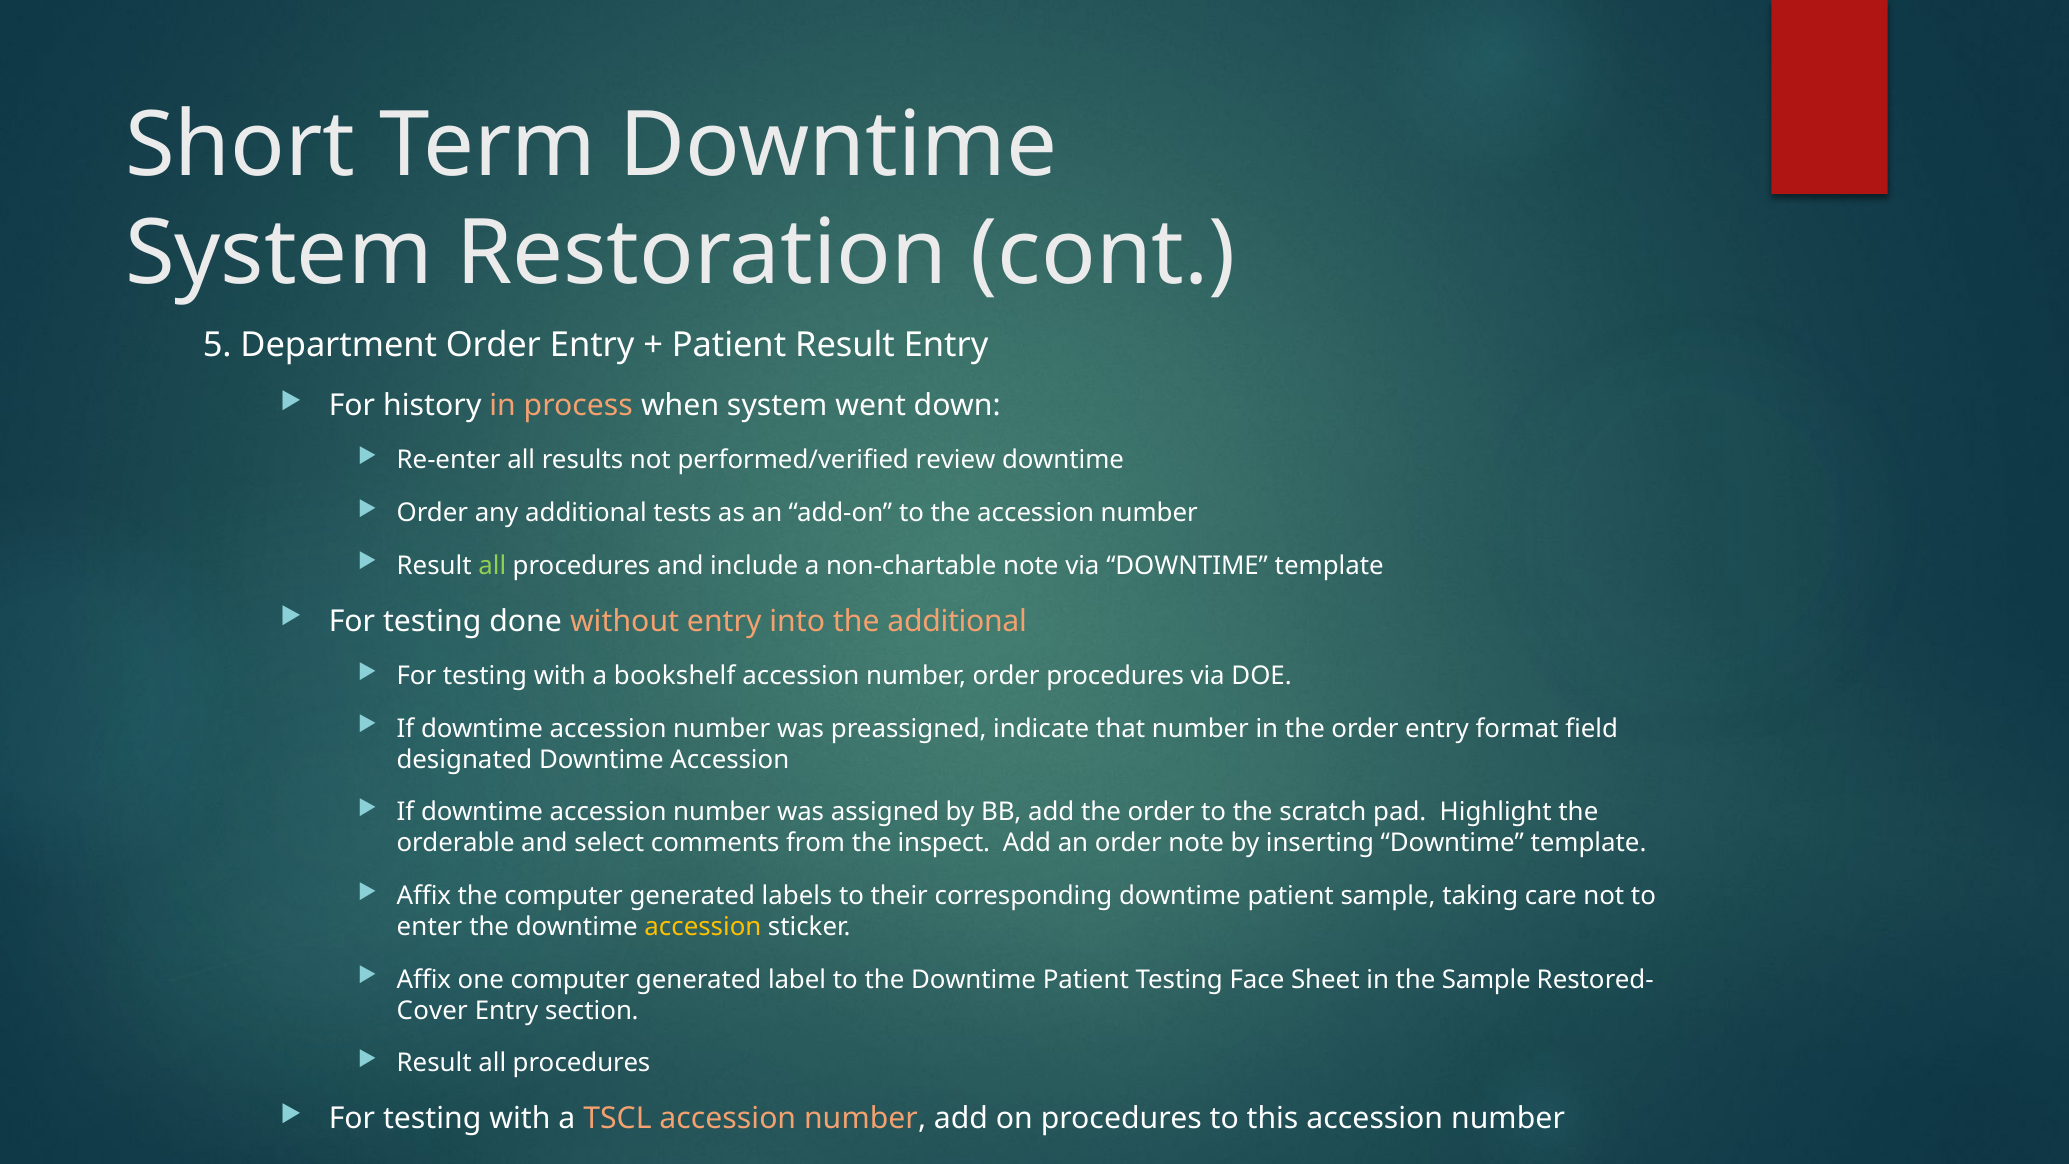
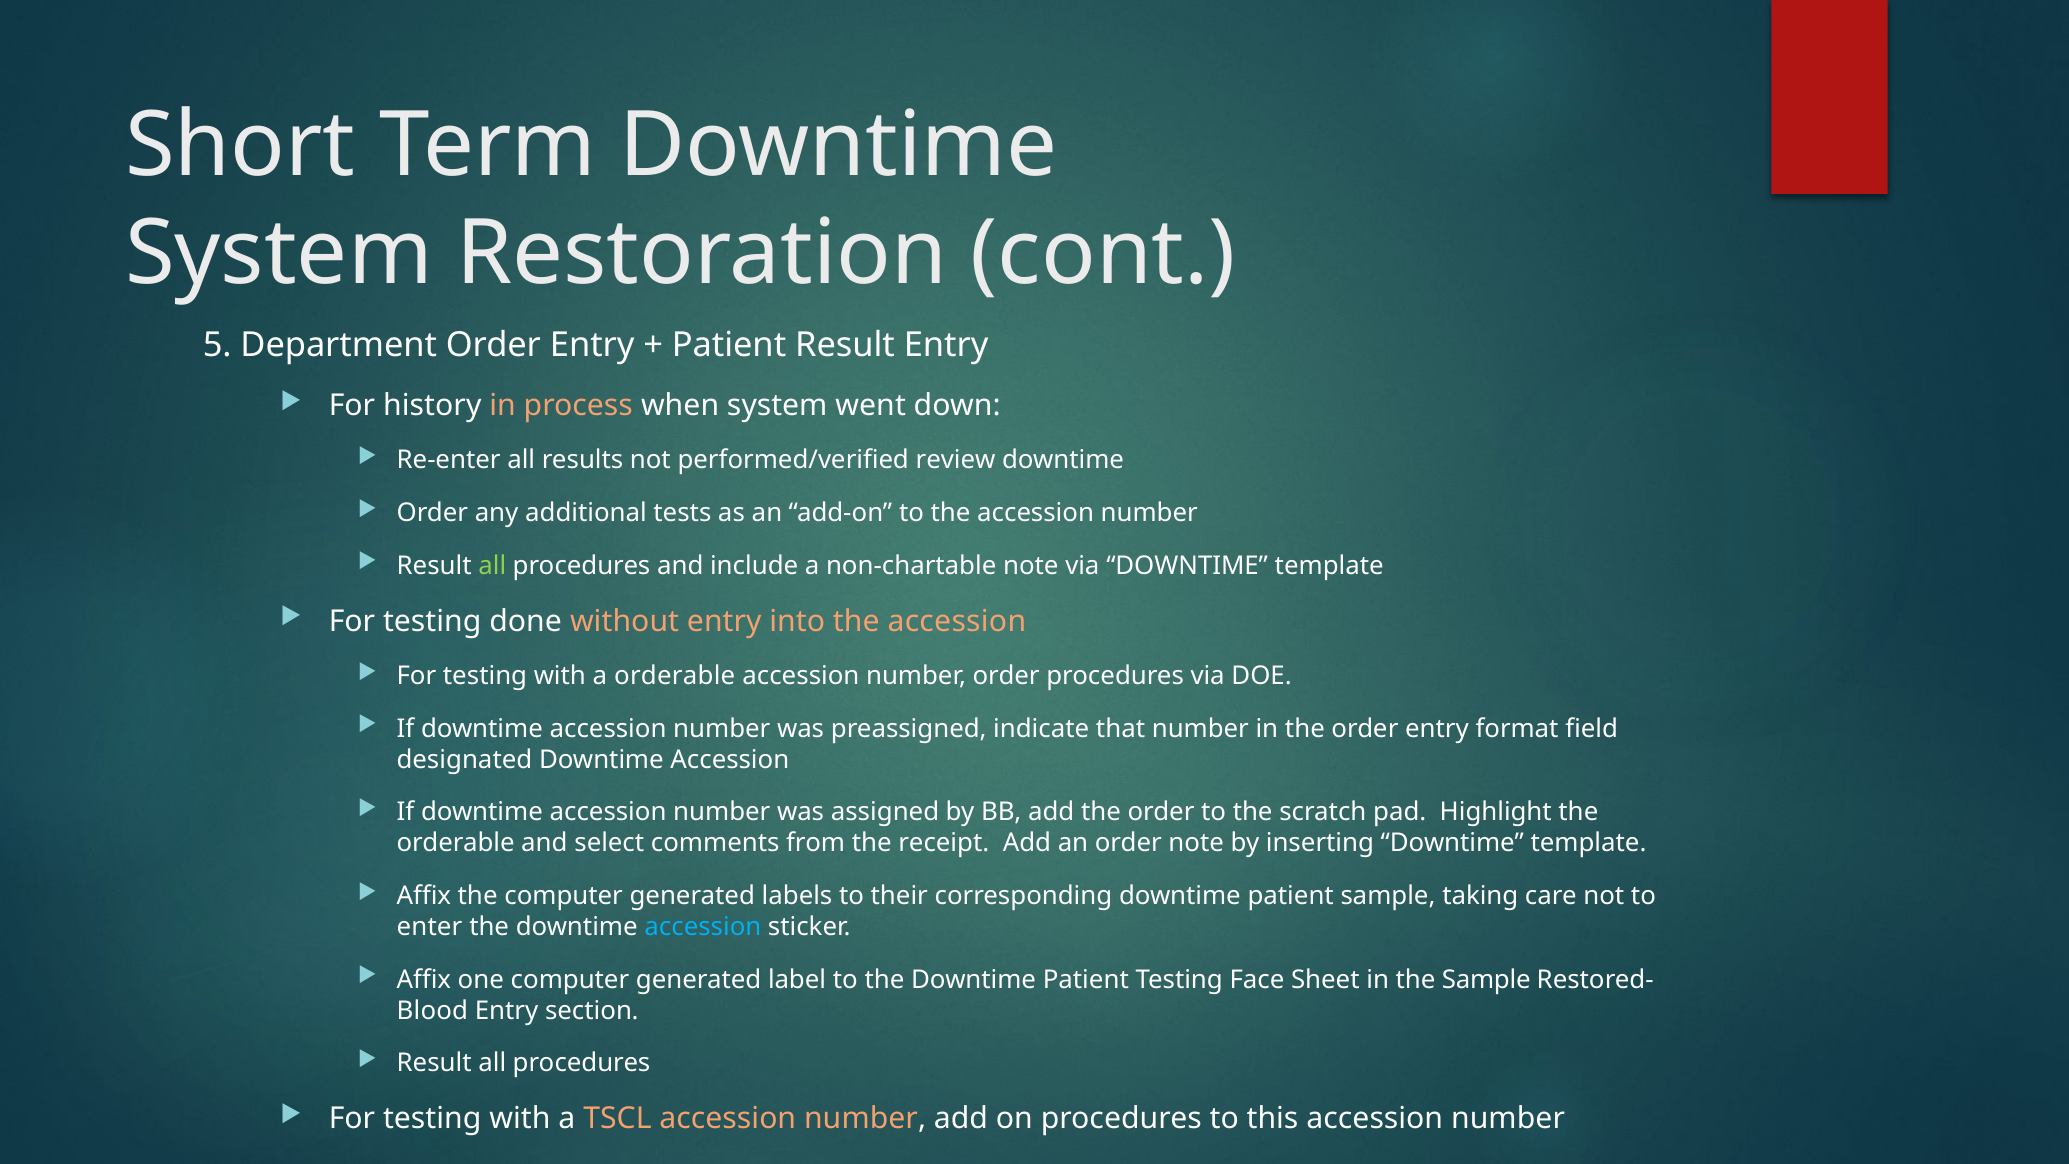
into the additional: additional -> accession (957, 621)
a bookshelf: bookshelf -> orderable (675, 676)
inspect: inspect -> receipt (944, 843)
accession colour: yellow -> light blue (703, 927)
Cover: Cover -> Blood (432, 1010)
